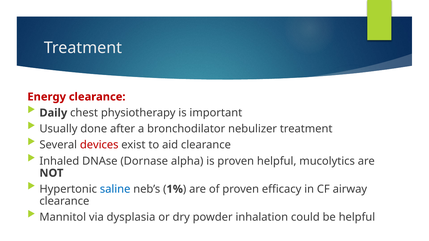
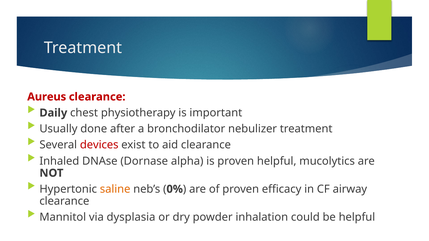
Energy: Energy -> Aureus (47, 97)
saline colour: blue -> orange (115, 189)
1%: 1% -> 0% (175, 189)
